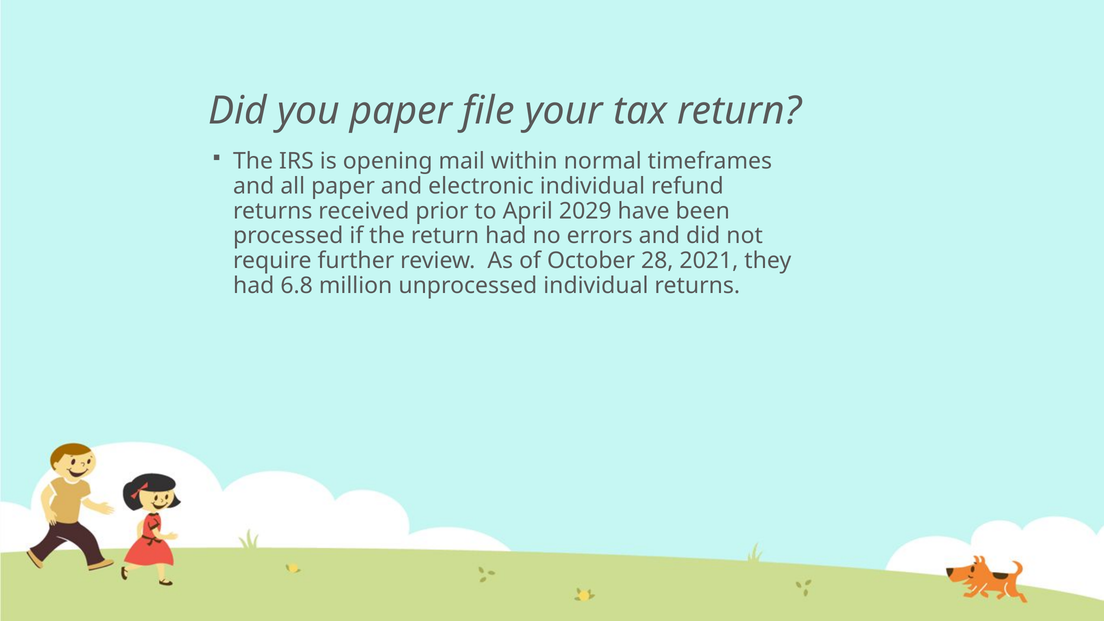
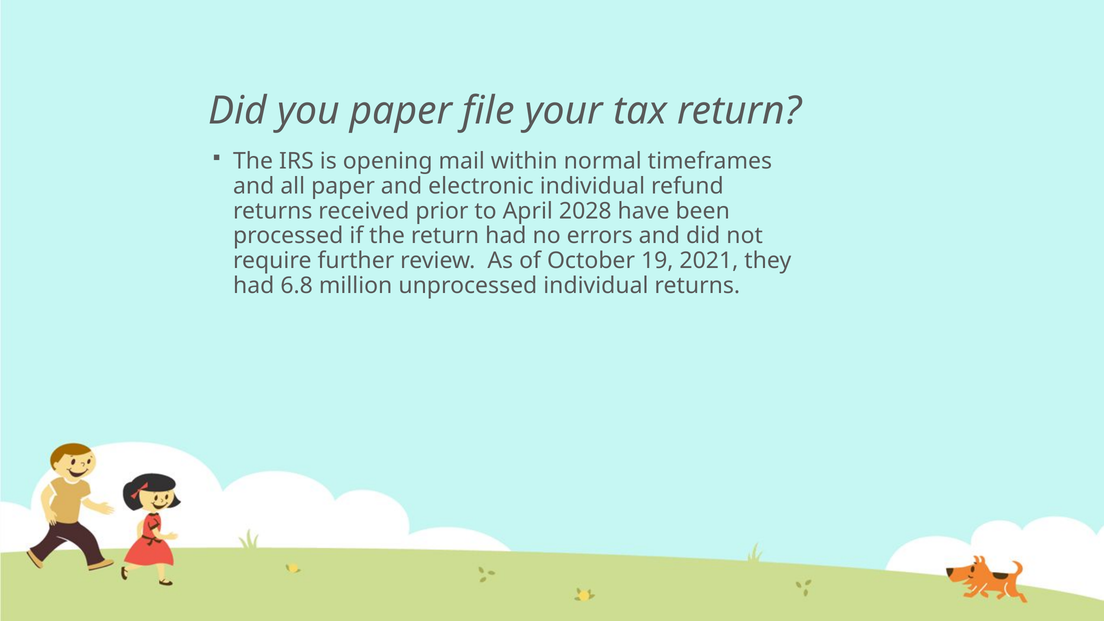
2029: 2029 -> 2028 (585, 211)
28: 28 -> 19 (657, 261)
